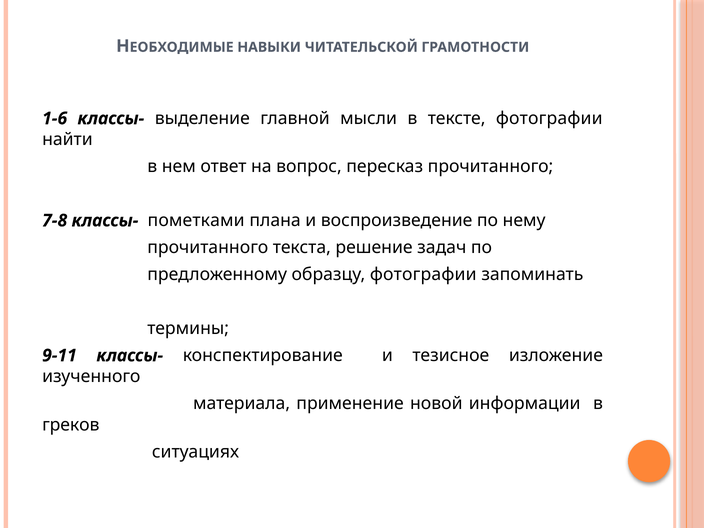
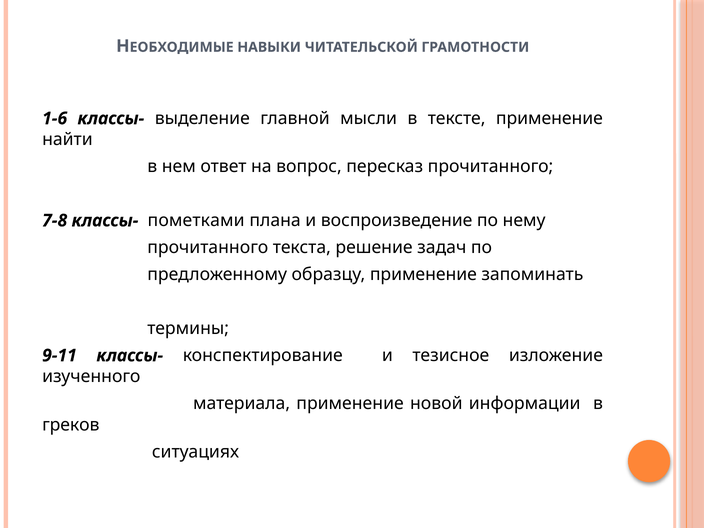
тексте фотографии: фотографии -> применение (549, 118)
образцу фотографии: фотографии -> применение (423, 275)
